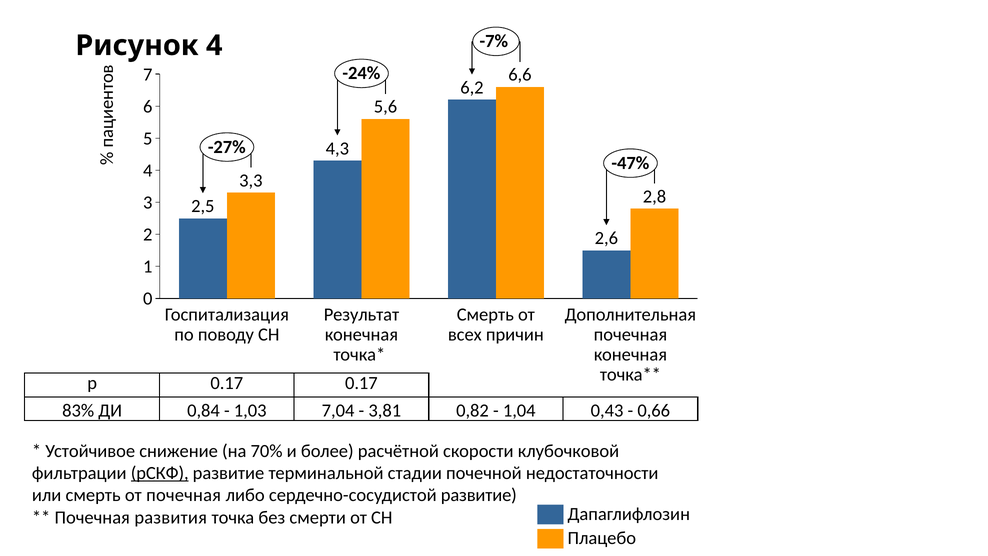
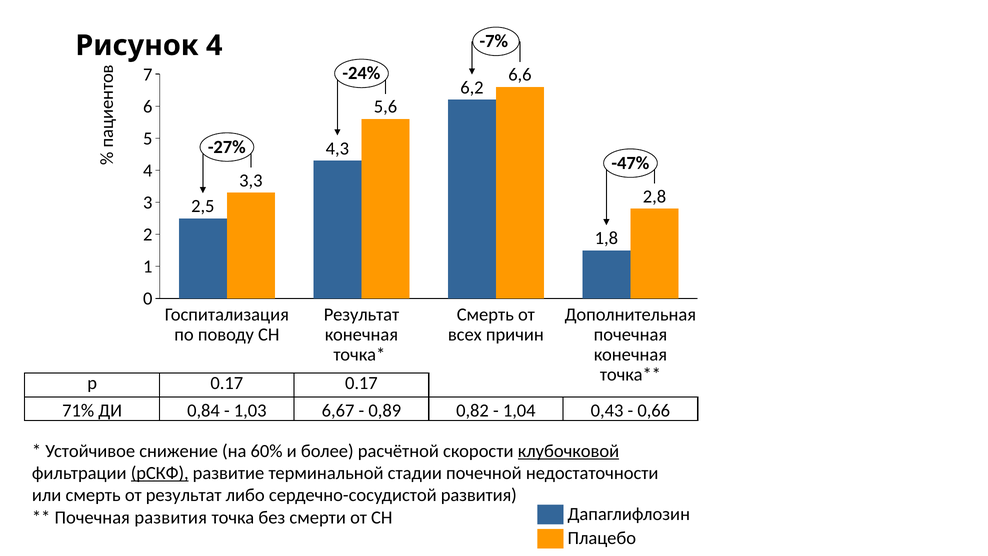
2,6: 2,6 -> 1,8 (606, 238)
83%: 83% -> 71% (78, 410)
7,04: 7,04 -> 6,67 (338, 410)
3,81: 3,81 -> 0,89 (385, 410)
70%: 70% -> 60% (267, 451)
клубочковой underline: none -> present (568, 451)
от почечная: почечная -> результат (184, 495)
сердечно-сосудистой развитие: развитие -> развития (479, 495)
